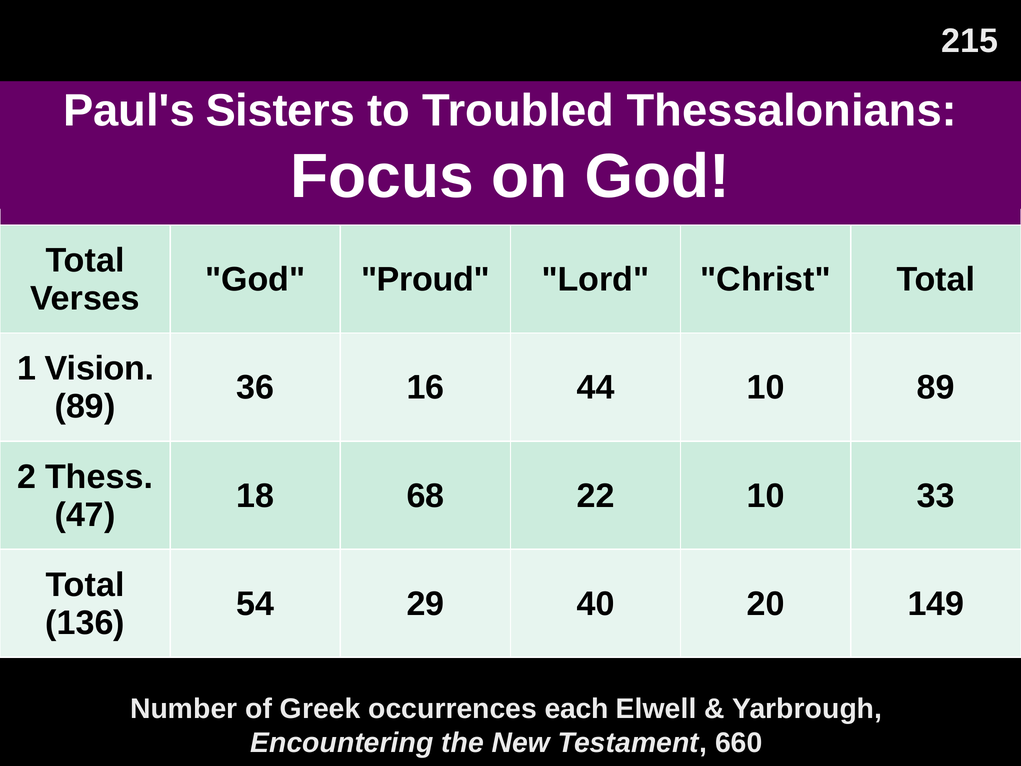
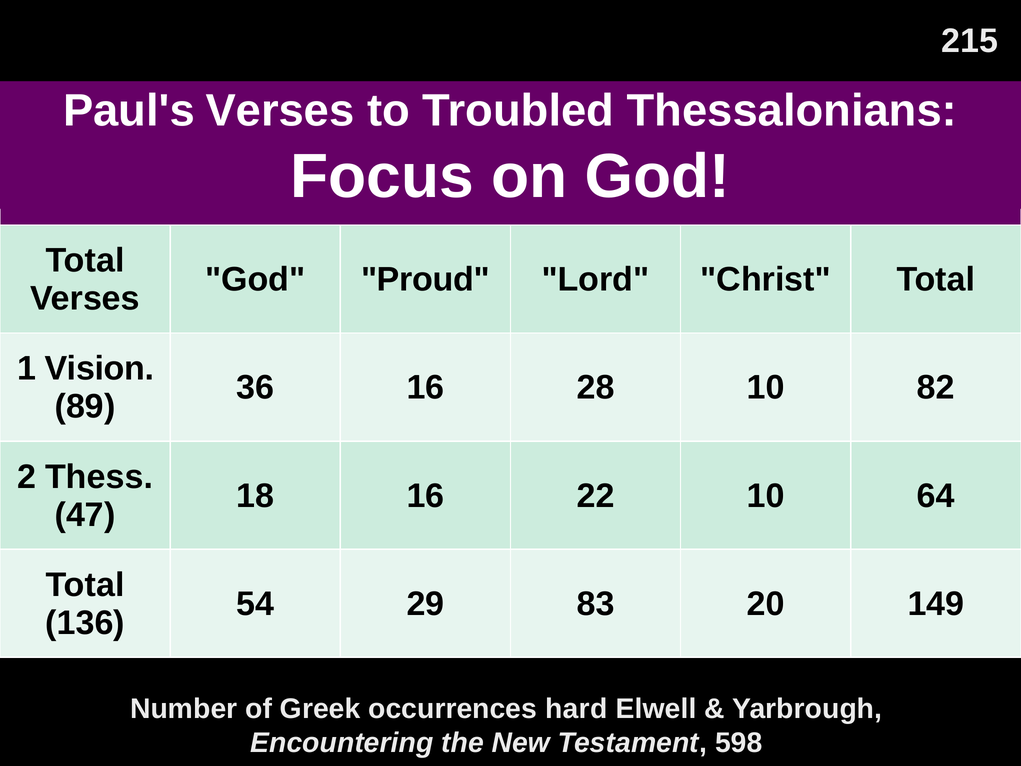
Paul's Sisters: Sisters -> Verses (280, 111)
44: 44 -> 28 (596, 388)
10 89: 89 -> 82 (936, 388)
18 68: 68 -> 16 (425, 496)
33: 33 -> 64 (936, 496)
40: 40 -> 83 (596, 604)
each: each -> hard (576, 709)
660: 660 -> 598 (739, 743)
